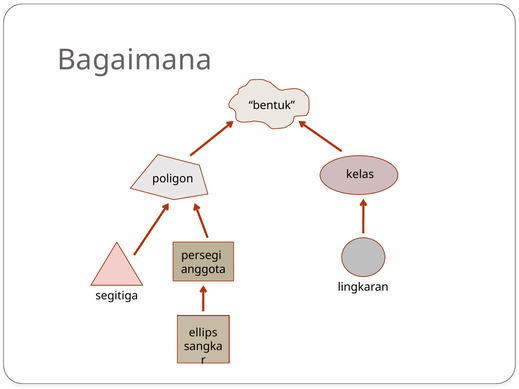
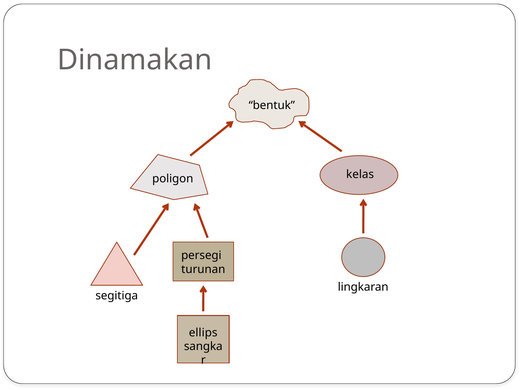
Bagaimana: Bagaimana -> Dinamakan (135, 60)
anggota: anggota -> turunan (203, 269)
